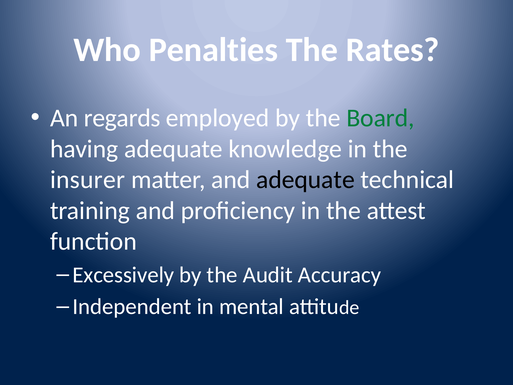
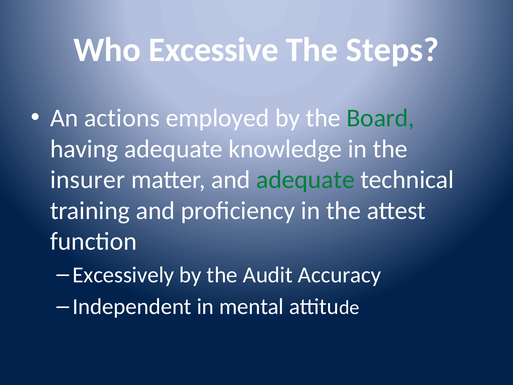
Penalties: Penalties -> Excessive (214, 50)
Rates: Rates -> Steps (393, 50)
regards: regards -> actions (122, 118)
adequate colour: black -> green (305, 180)
